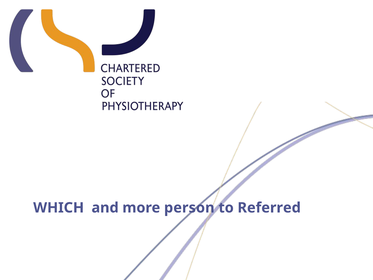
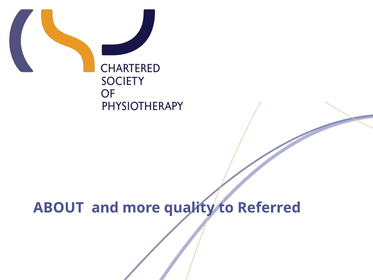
WHICH: WHICH -> ABOUT (59, 208)
person: person -> quality (189, 208)
